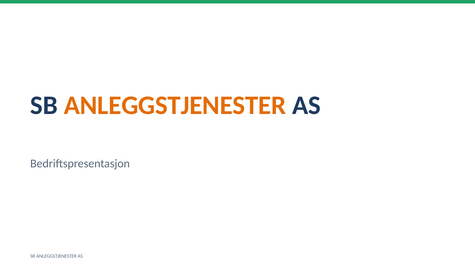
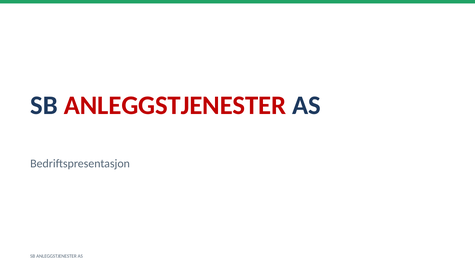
ANLEGGSTJENESTER colour: orange -> red (175, 105)
